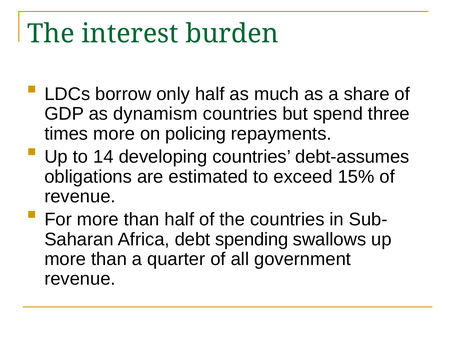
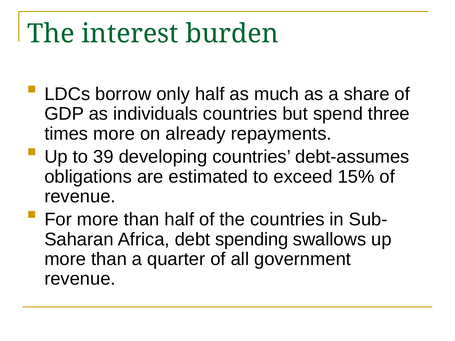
dynamism: dynamism -> individuals (156, 114)
policing: policing -> already (196, 134)
14: 14 -> 39 (103, 157)
